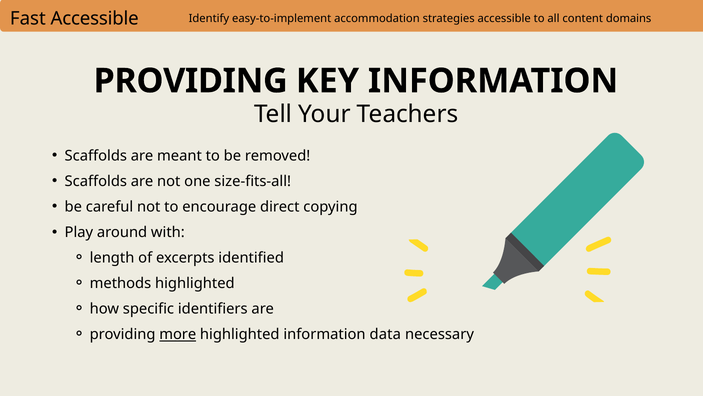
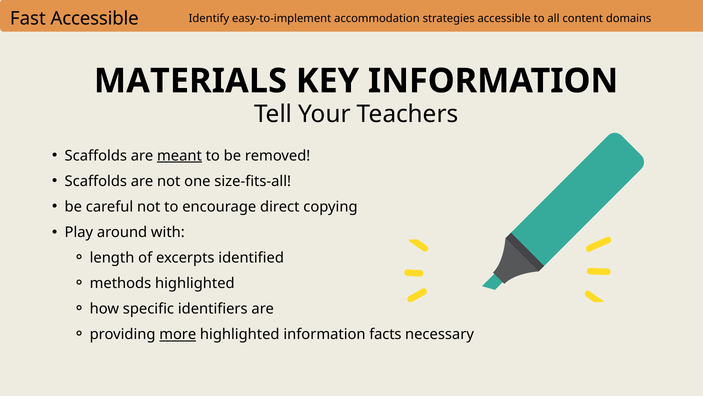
PROVIDING: PROVIDING -> MATERIALS (190, 81)
meant underline: none -> present (179, 156)
data: data -> facts (385, 334)
